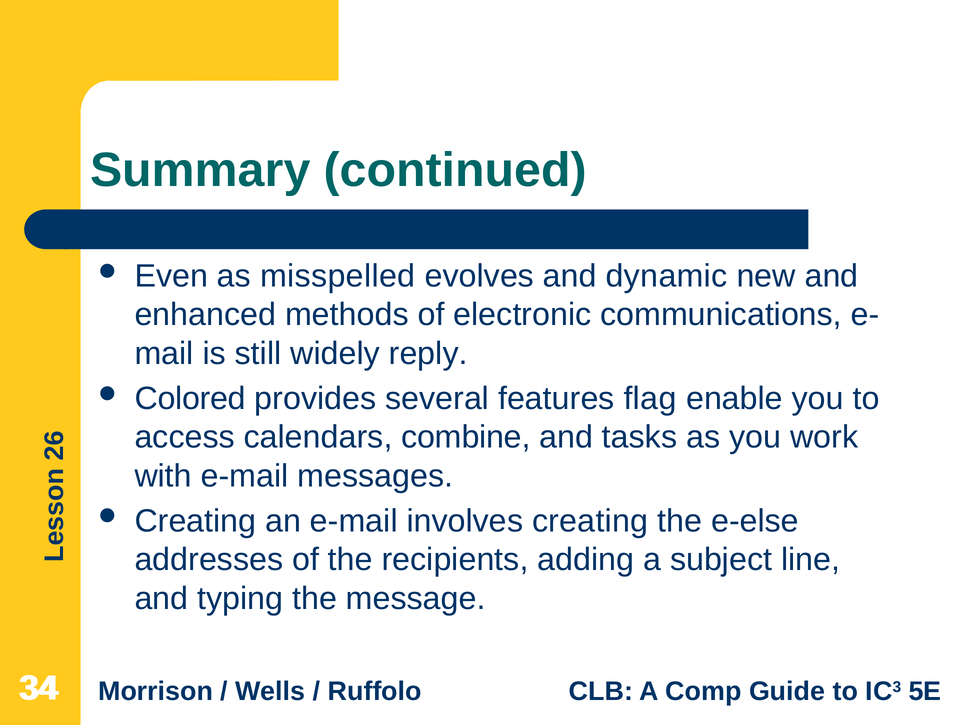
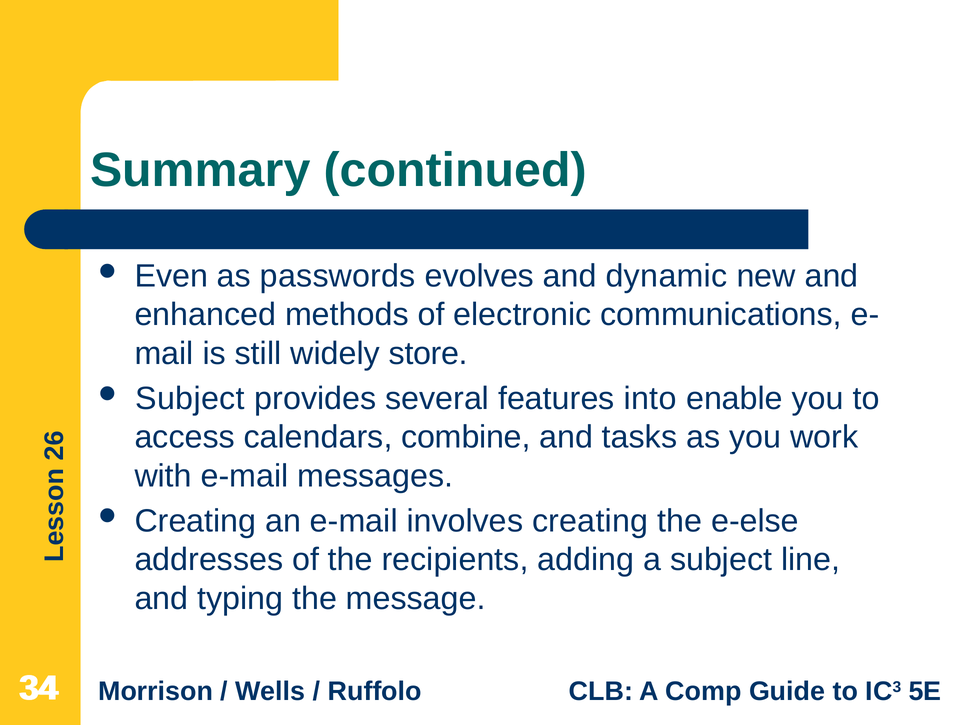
misspelled: misspelled -> passwords (338, 276)
reply: reply -> store (428, 354)
Colored: Colored -> Subject (190, 399)
flag: flag -> into (650, 399)
